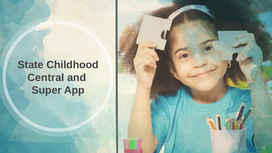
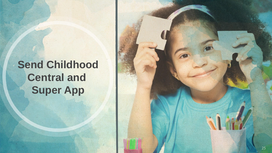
State: State -> Send (31, 65)
